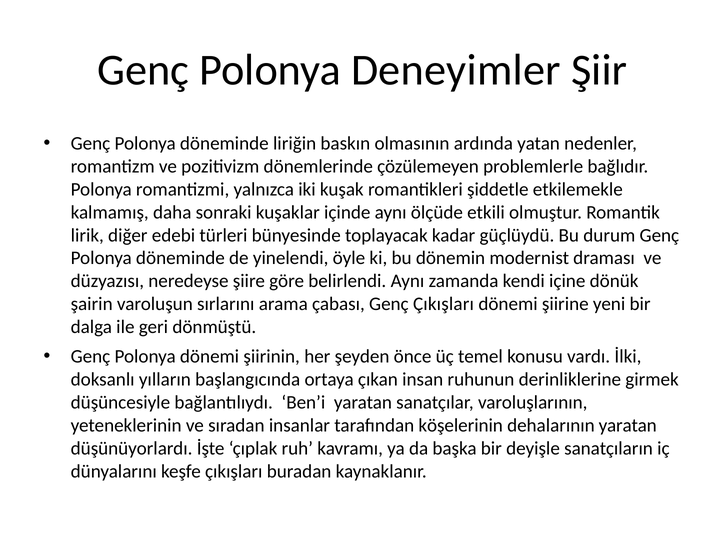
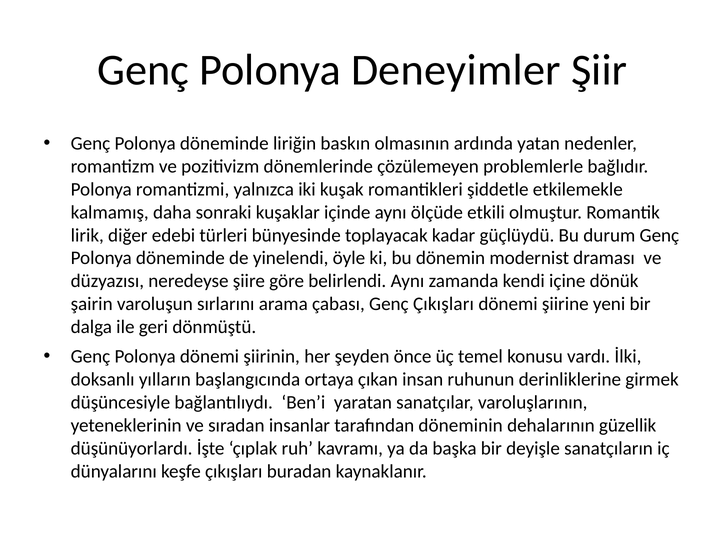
köşelerinin: köşelerinin -> döneminin (461, 425)
dehalarının yaratan: yaratan -> güzellik (628, 425)
